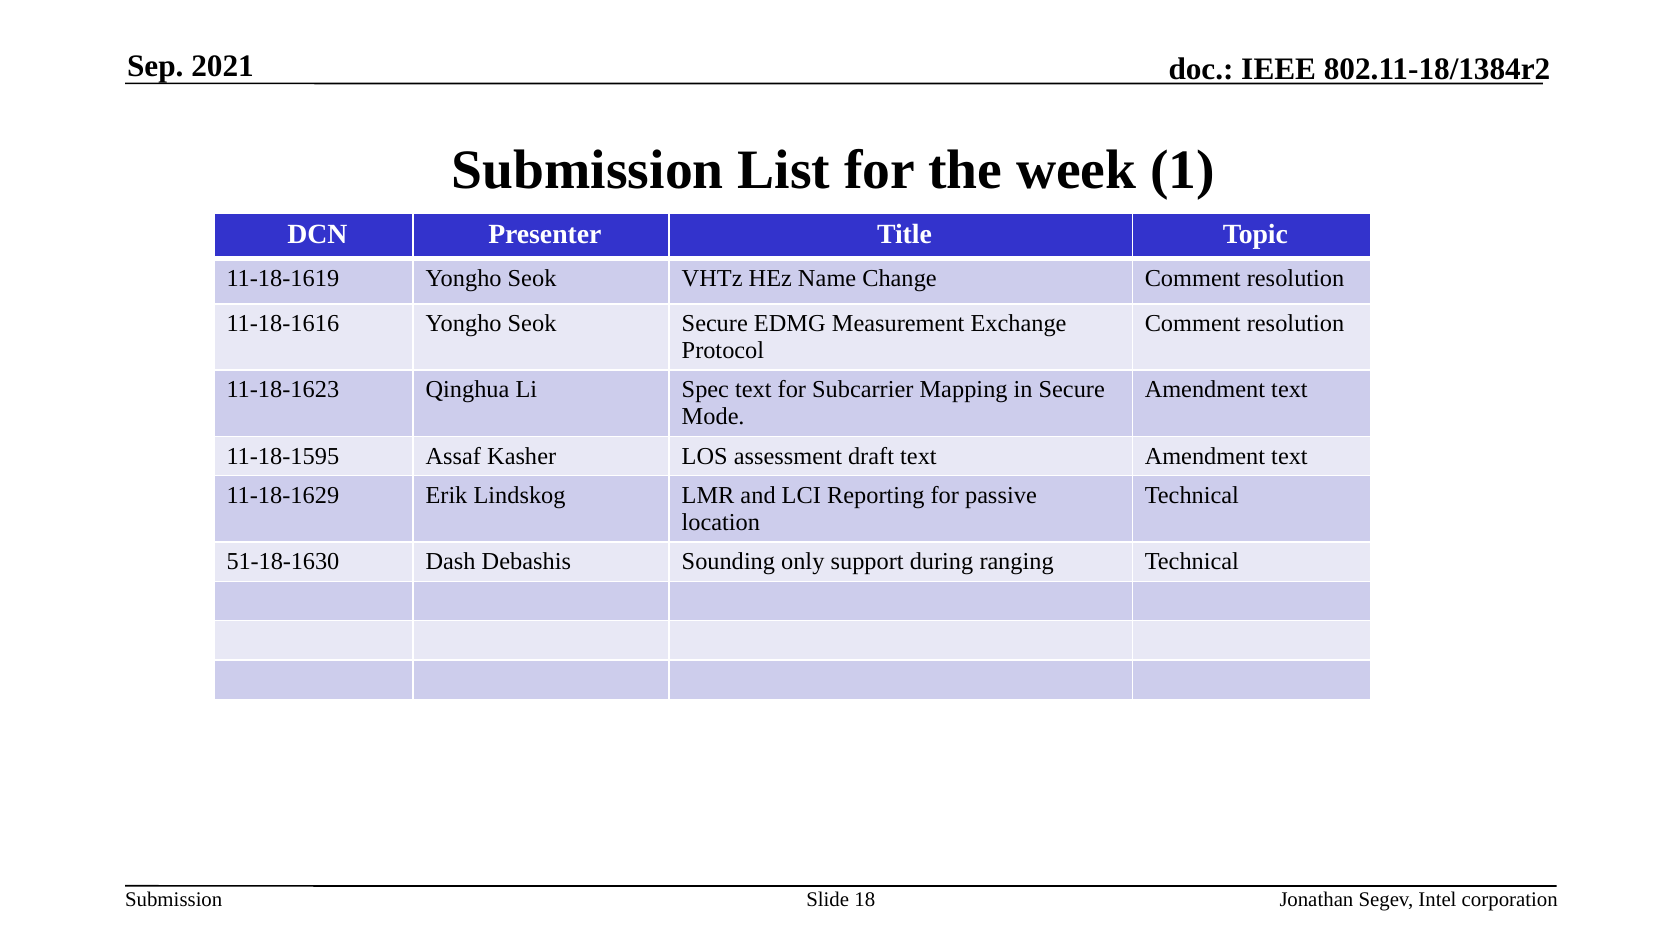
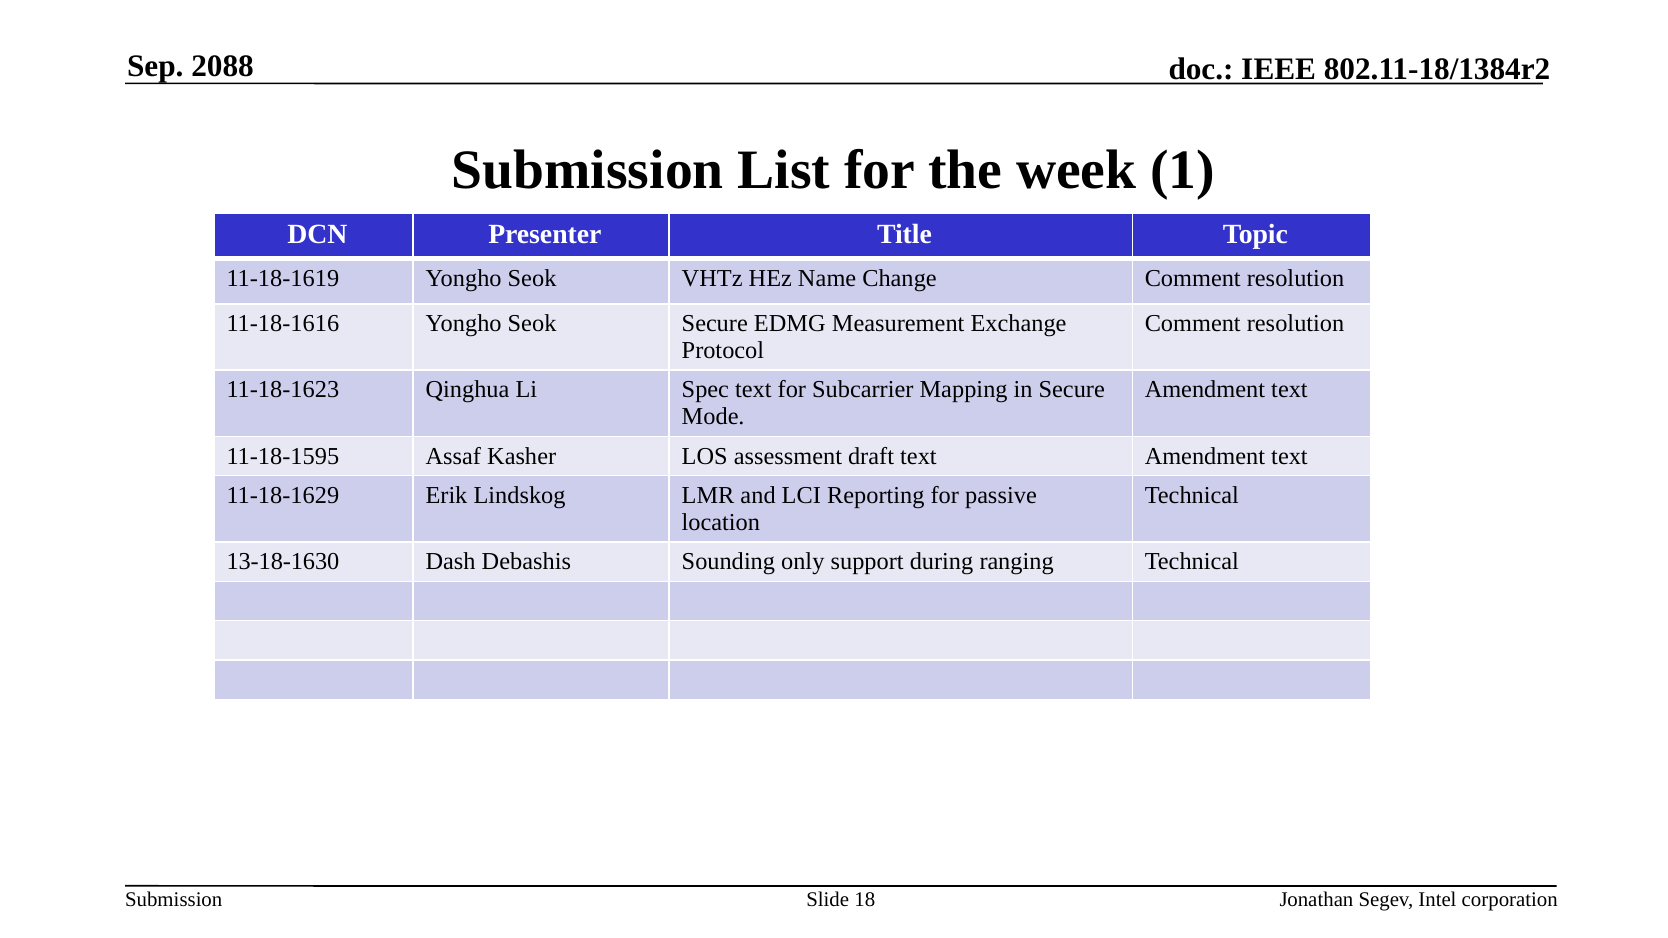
2021: 2021 -> 2088 (223, 66)
51-18-1630: 51-18-1630 -> 13-18-1630 (283, 562)
